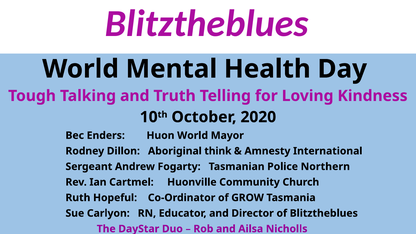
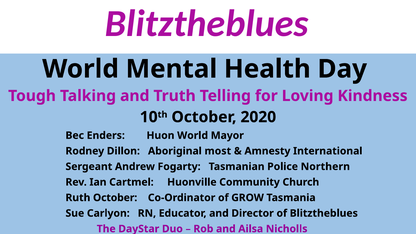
think: think -> most (218, 151)
Ruth Hopeful: Hopeful -> October (115, 198)
